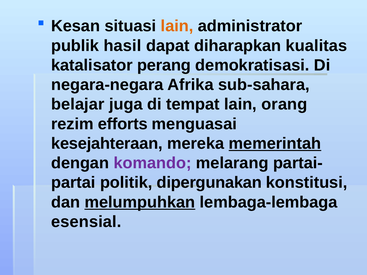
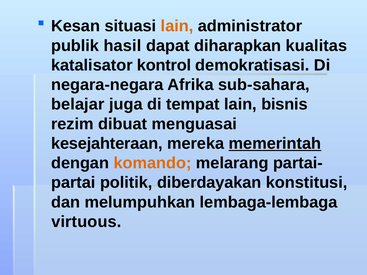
perang: perang -> kontrol (164, 65)
orang: orang -> bisnis (284, 104)
efforts: efforts -> dibuat (123, 124)
komando colour: purple -> orange (152, 163)
dipergunakan: dipergunakan -> diberdayakan (209, 183)
melumpuhkan underline: present -> none (140, 202)
esensial: esensial -> virtuous (86, 222)
